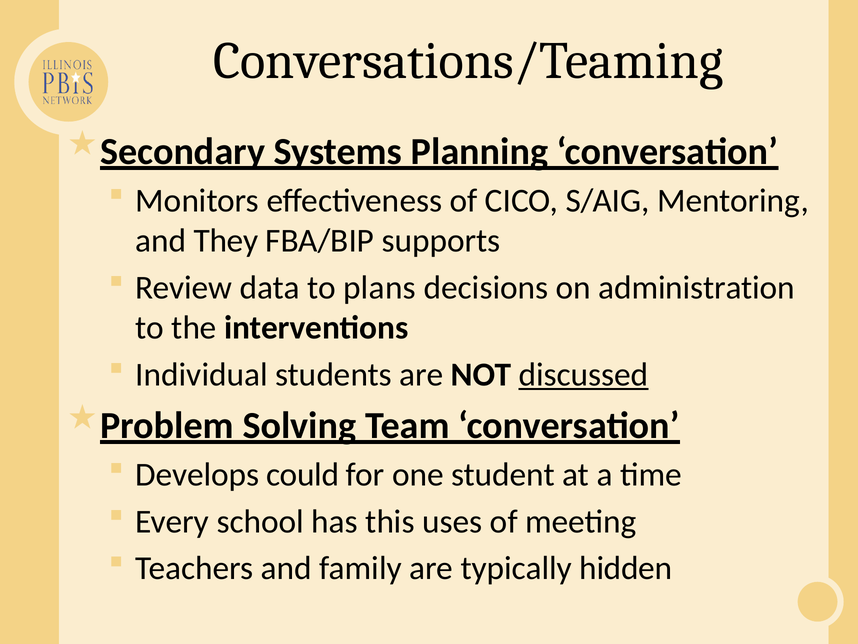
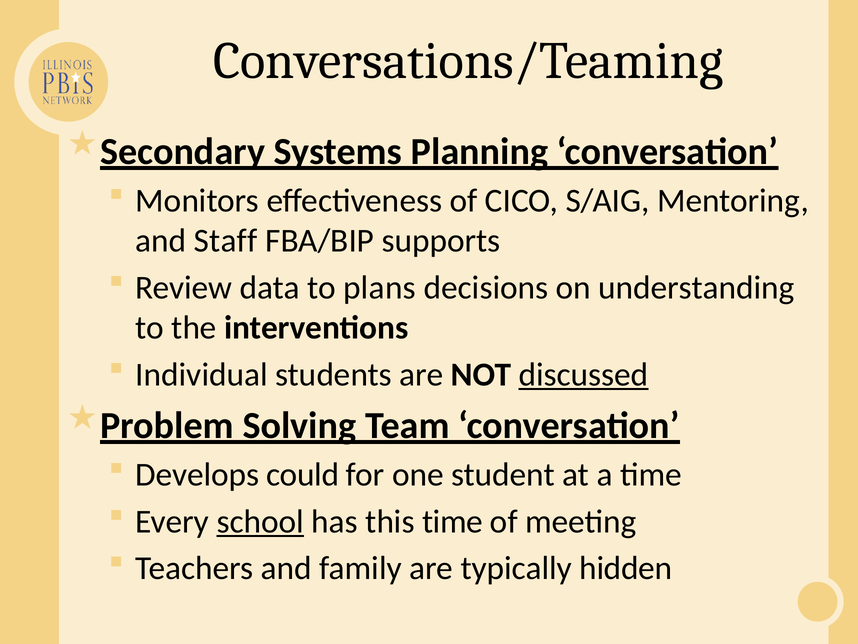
They: They -> Staff (226, 241)
administration: administration -> understanding (697, 287)
school underline: none -> present (260, 521)
this uses: uses -> time (453, 521)
